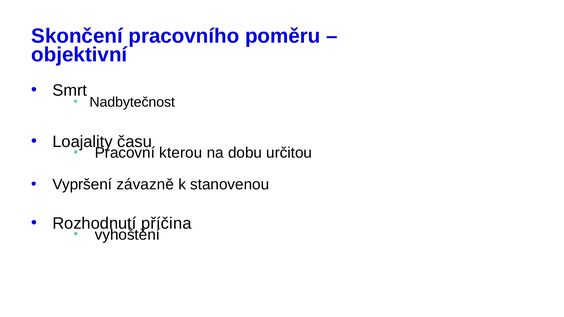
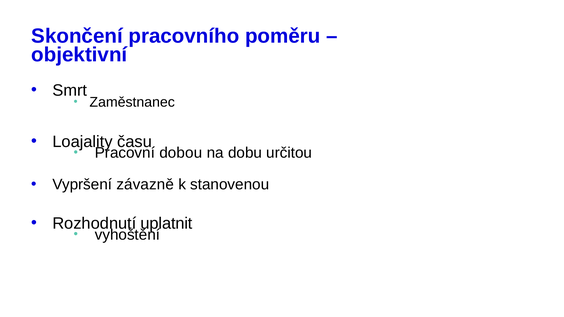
Nadbytečnost: Nadbytečnost -> Zaměstnanec (132, 102)
kterou: kterou -> dobou (181, 153)
příčina: příčina -> uplatnit (167, 224)
